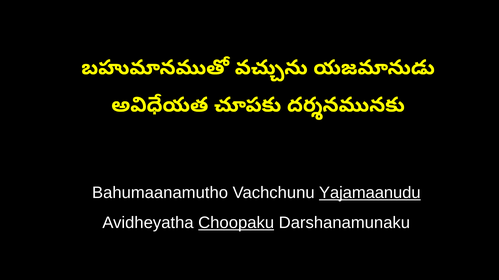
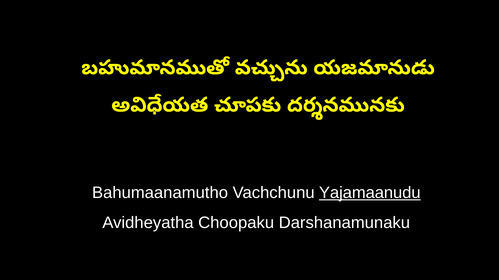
Choopaku underline: present -> none (236, 223)
